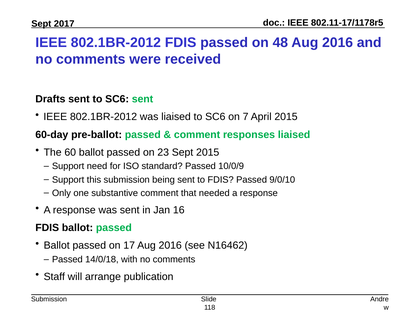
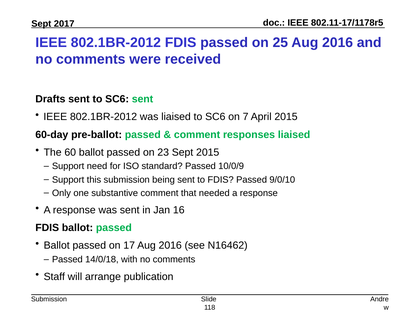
48: 48 -> 25 (280, 43)
